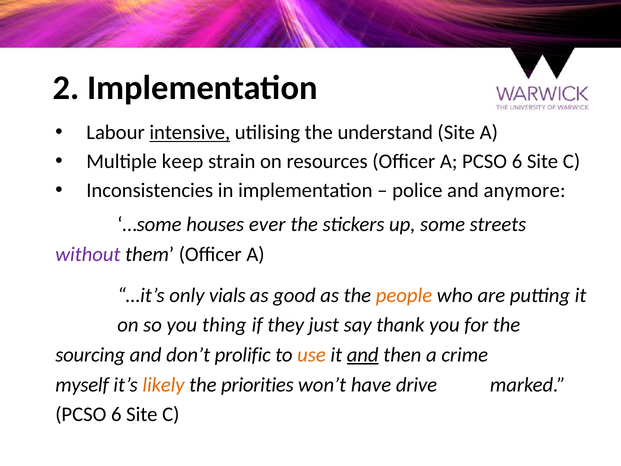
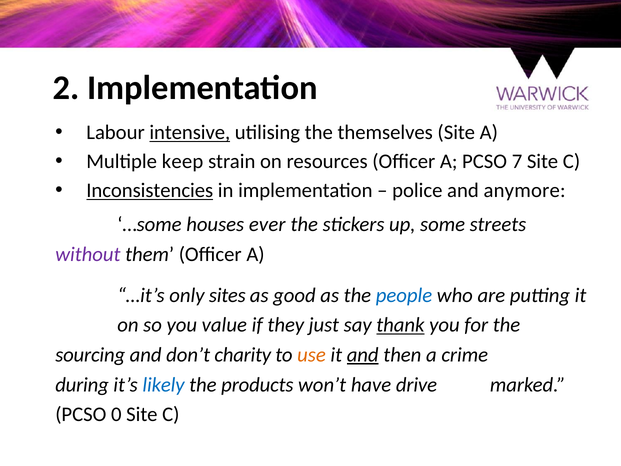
understand: understand -> themselves (385, 132)
A PCSO 6: 6 -> 7 (517, 161)
Inconsistencies underline: none -> present (150, 190)
vials: vials -> sites (227, 295)
people colour: orange -> blue (404, 295)
thing: thing -> value (224, 325)
thank underline: none -> present (400, 325)
prolific: prolific -> charity (243, 355)
myself: myself -> during (82, 385)
likely colour: orange -> blue (164, 385)
priorities: priorities -> products (257, 385)
6: 6 -> 0 (116, 414)
